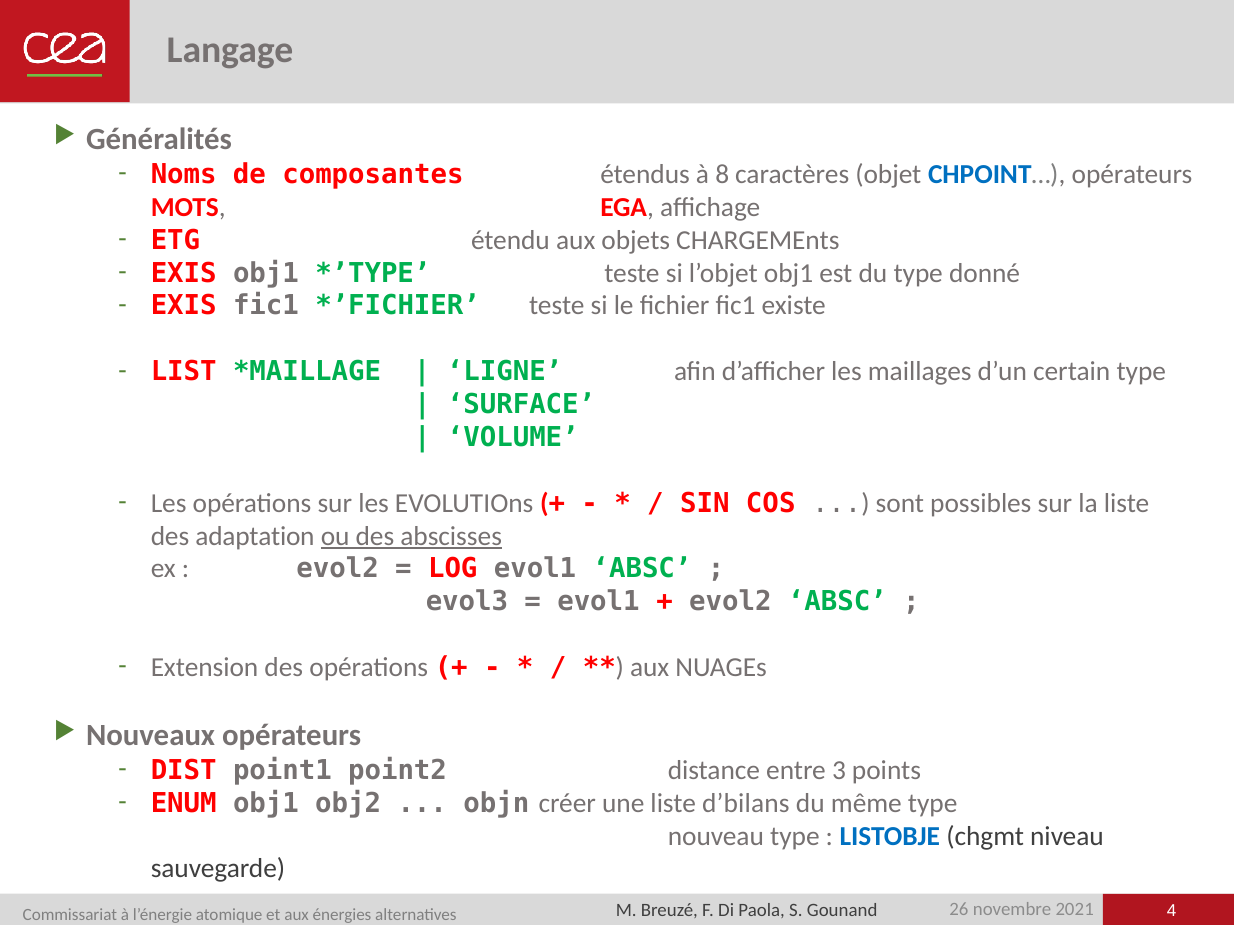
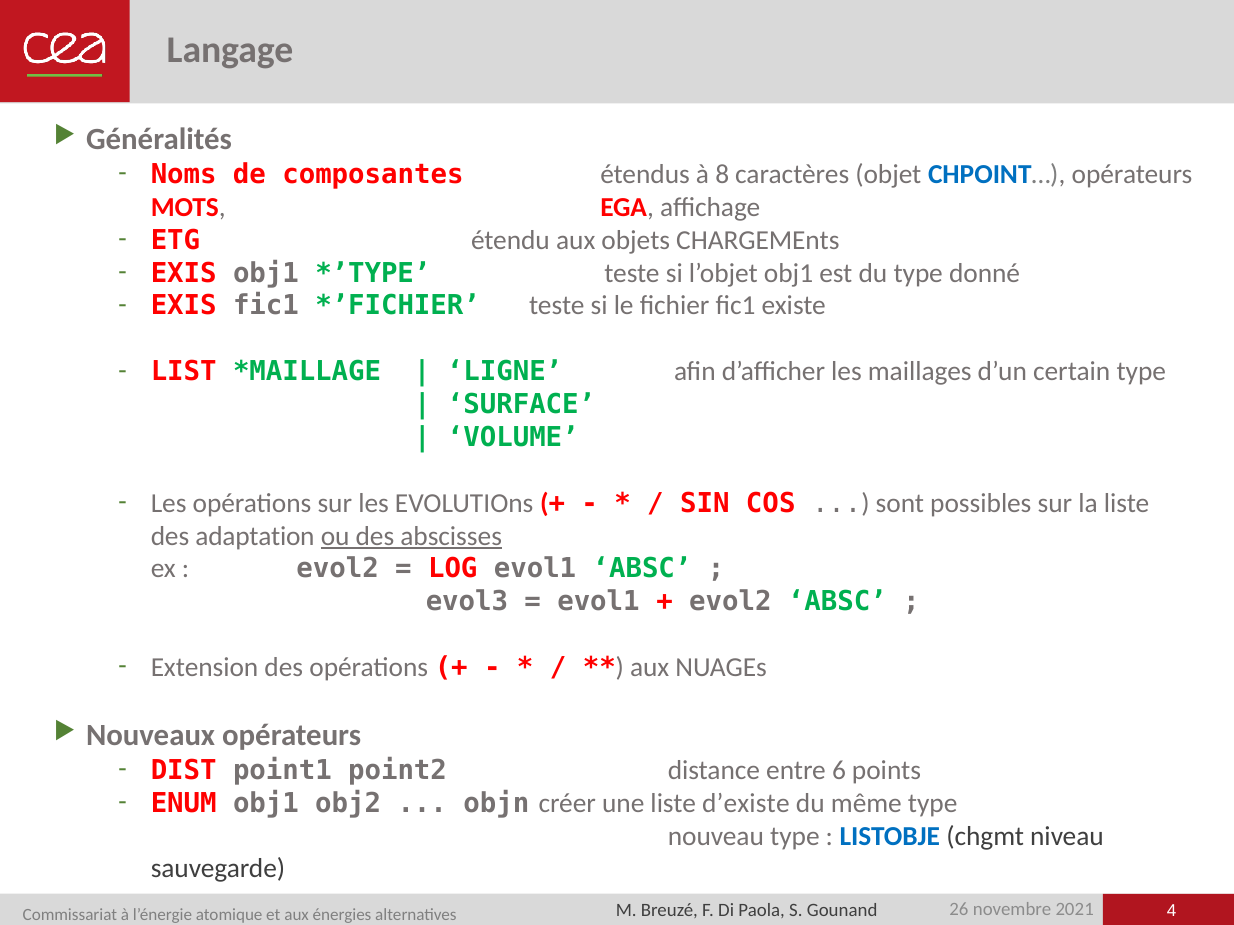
3: 3 -> 6 (839, 771)
d’bilans: d’bilans -> d’existe (746, 804)
